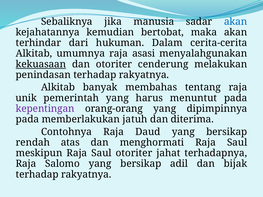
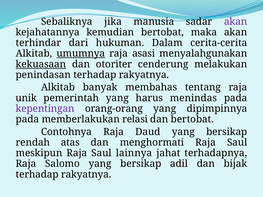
akan colour: blue -> purple (236, 22)
umumnya underline: none -> present (81, 54)
menuntut: menuntut -> menindas (193, 98)
jatuh: jatuh -> relasi (135, 119)
dan diterima: diterima -> bertobat (192, 119)
Saul otoriter: otoriter -> lainnya (134, 153)
